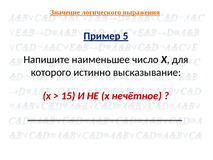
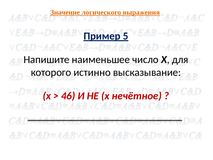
15: 15 -> 46 (68, 96)
